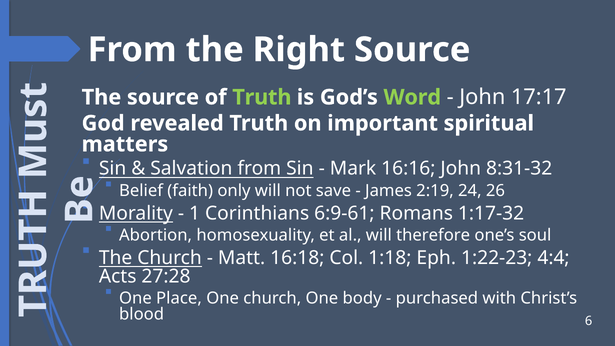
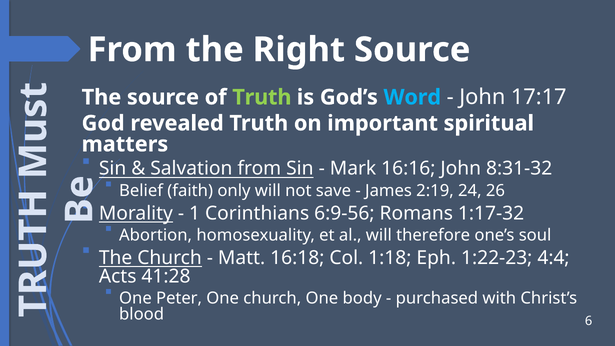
Word colour: light green -> light blue (412, 97)
6:9-61: 6:9-61 -> 6:9-56 (344, 213)
27:28: 27:28 -> 41:28 (166, 276)
Place: Place -> Peter (179, 298)
